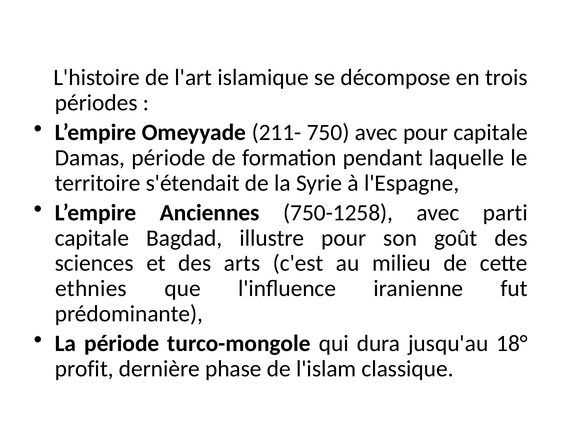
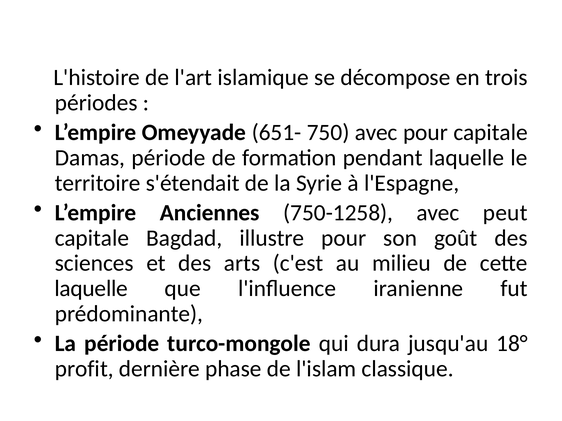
211-: 211- -> 651- (277, 133)
parti: parti -> peut (505, 213)
ethnies: ethnies -> laquelle (91, 289)
